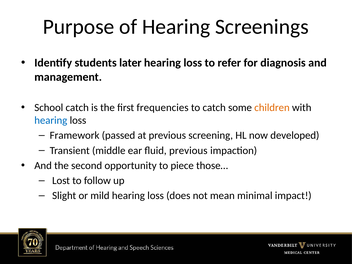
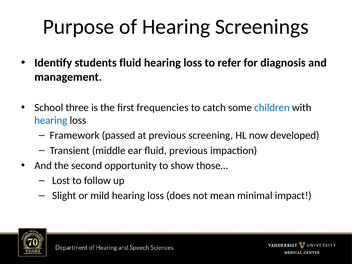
students later: later -> fluid (130, 63)
School catch: catch -> three (77, 108)
children colour: orange -> blue (272, 108)
piece: piece -> show (182, 166)
